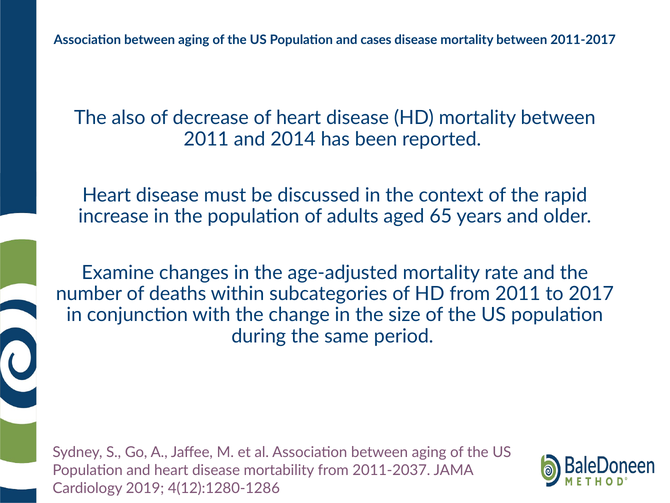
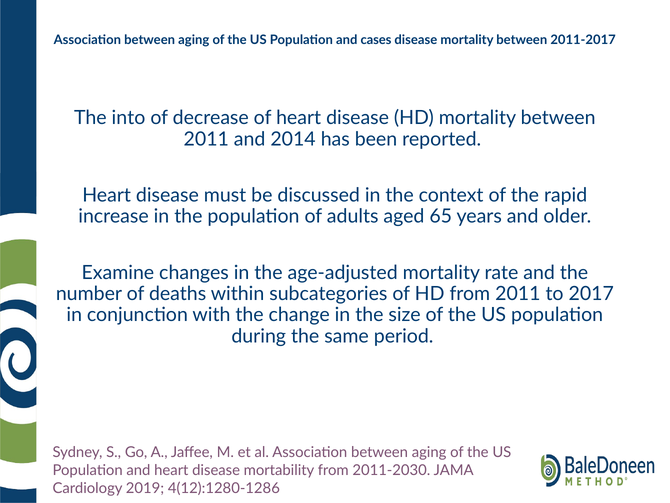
also: also -> into (128, 118)
2011-2037: 2011-2037 -> 2011-2030 (391, 470)
